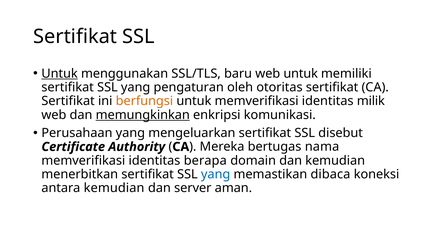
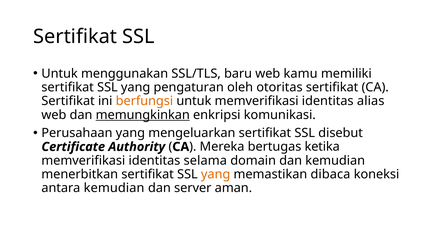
Untuk underline: present -> none (60, 74)
web untuk: untuk -> kamu (301, 74)
milik: milik -> alias (371, 101)
nama: nama -> ketika (322, 147)
berapa: berapa -> selama (205, 161)
yang colour: blue -> orange (216, 174)
